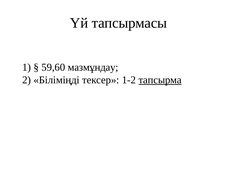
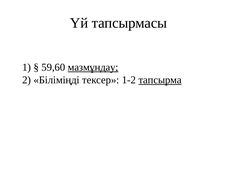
мазмұндау underline: none -> present (93, 67)
